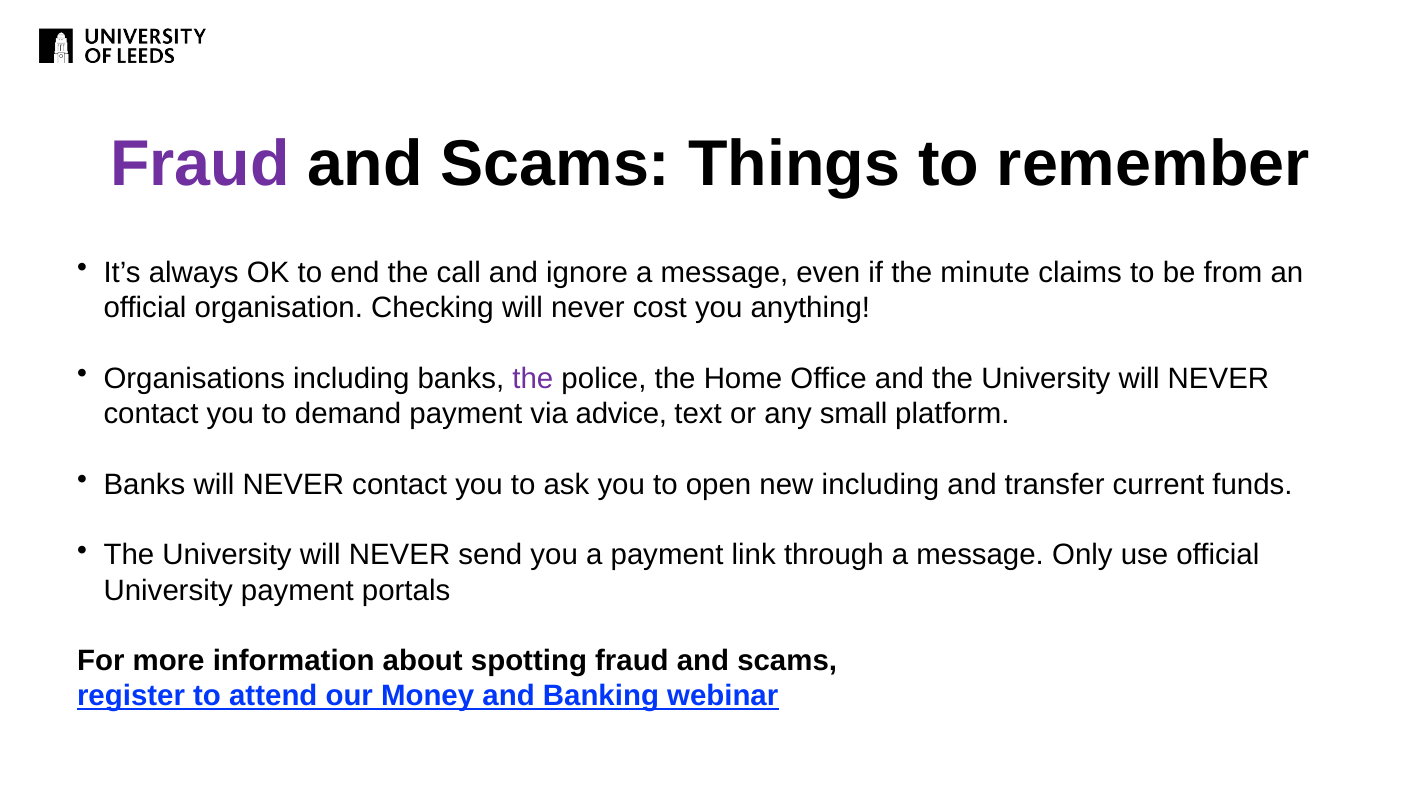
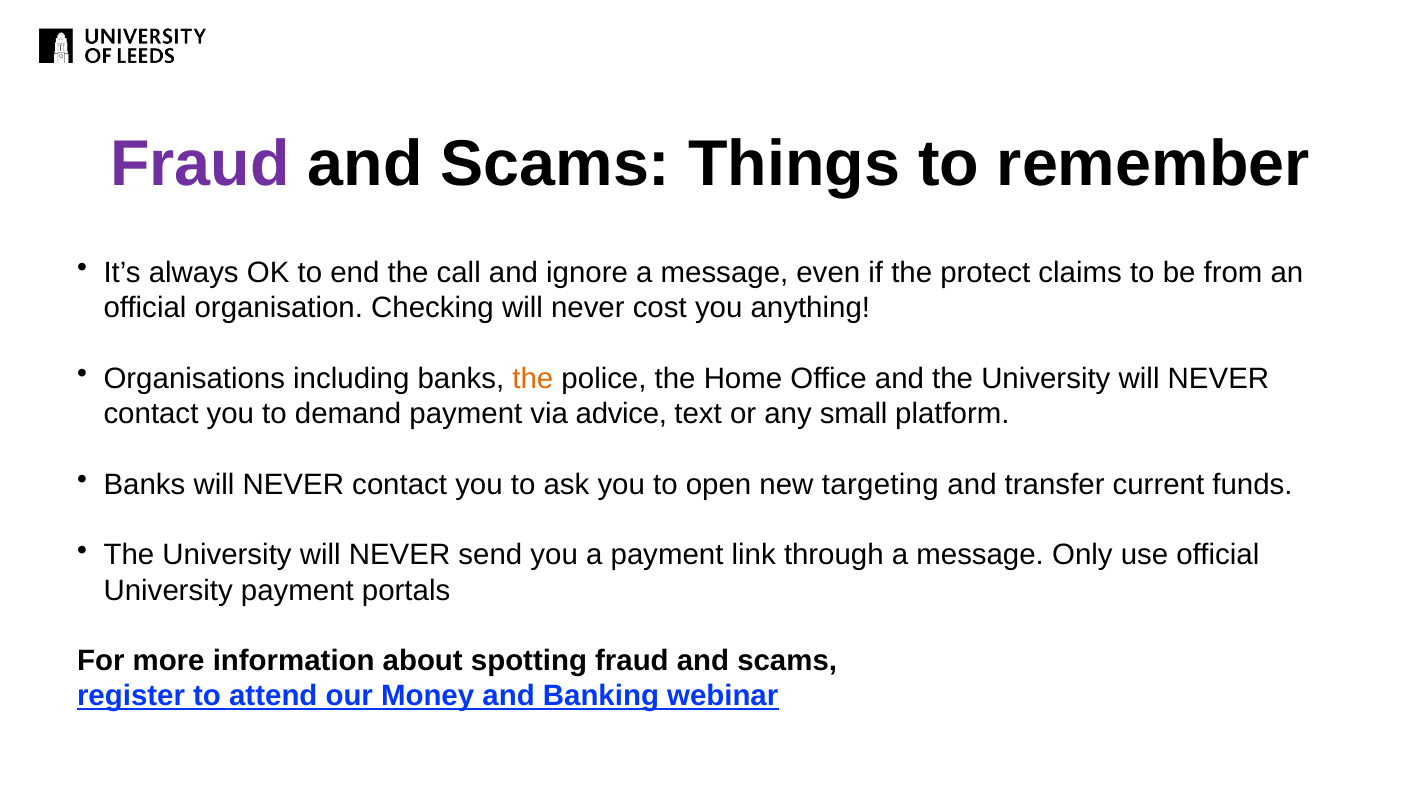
minute: minute -> protect (985, 273)
the colour: purple -> orange (533, 378)
new including: including -> targeting (880, 484)
